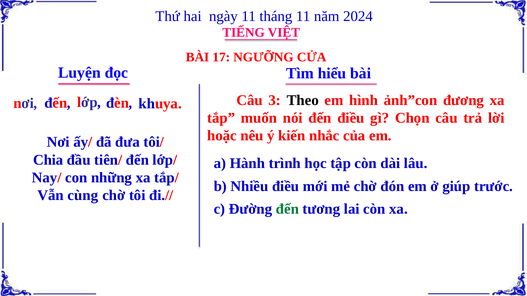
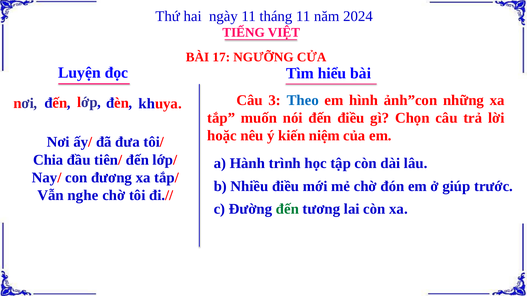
Theo colour: black -> blue (303, 100)
đương: đương -> những (464, 100)
nhắc: nhắc -> niệm (324, 136)
những: những -> đương (112, 178)
cùng: cùng -> nghe (83, 195)
